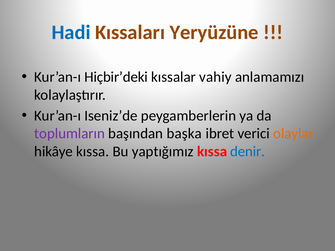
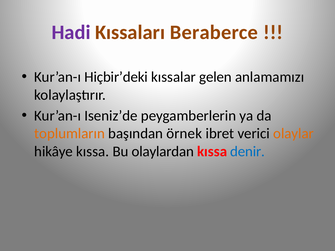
Hadi colour: blue -> purple (71, 32)
Yeryüzüne: Yeryüzüne -> Beraberce (214, 32)
vahiy: vahiy -> gelen (216, 77)
toplumların colour: purple -> orange (70, 134)
başka: başka -> örnek (184, 134)
yaptığımız: yaptığımız -> olaylardan (163, 152)
